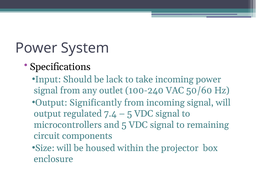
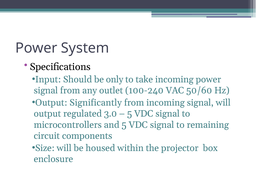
lack: lack -> only (115, 79)
7.4: 7.4 -> 3.0 (110, 114)
